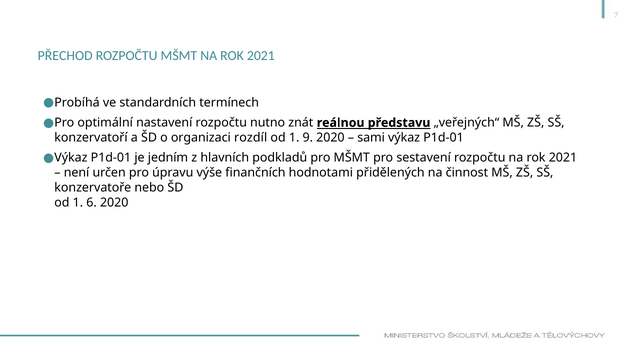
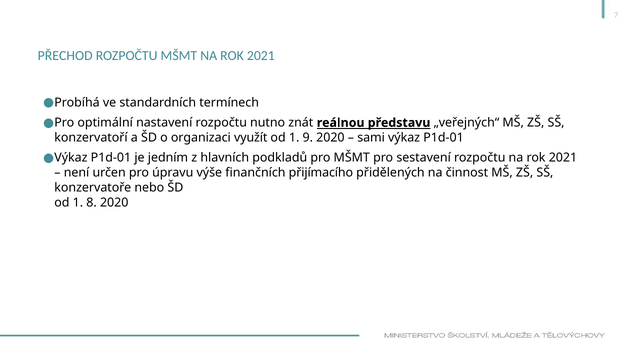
rozdíl: rozdíl -> využít (251, 138)
hodnotami: hodnotami -> přijímacího (321, 173)
6: 6 -> 8 (92, 203)
